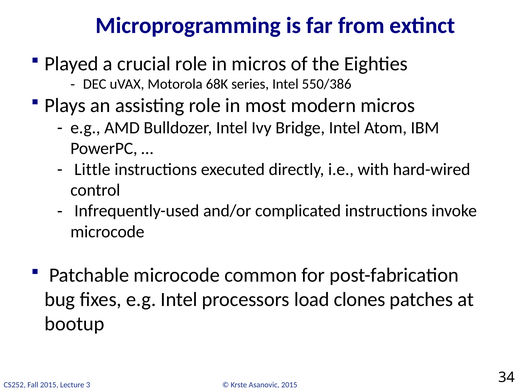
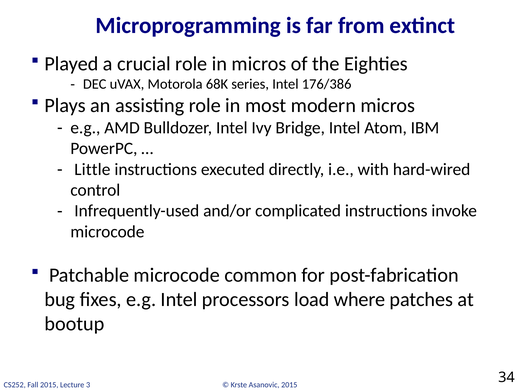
550/386: 550/386 -> 176/386 (327, 84)
clones: clones -> where (360, 300)
